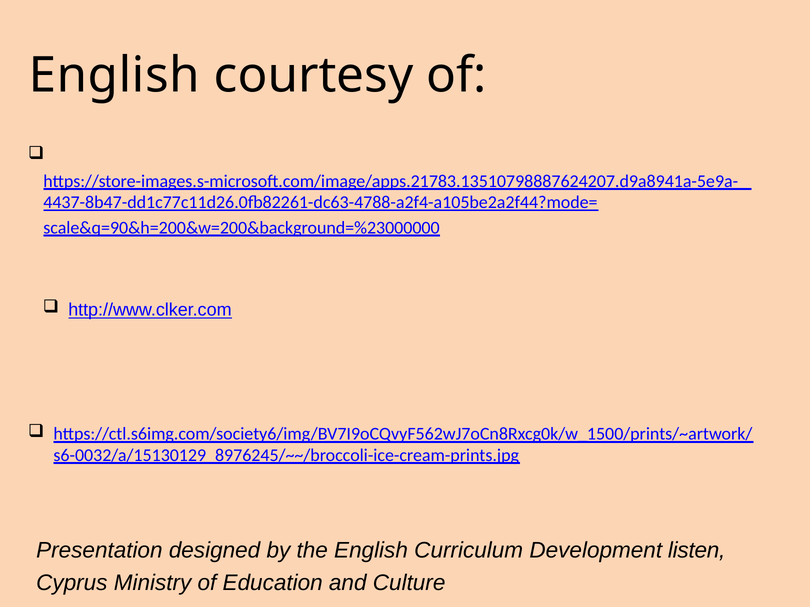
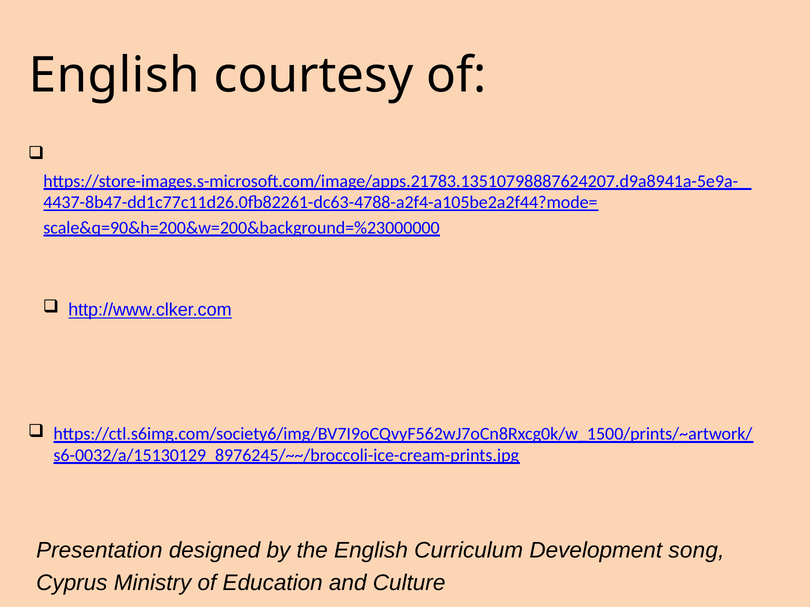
listen: listen -> song (696, 551)
